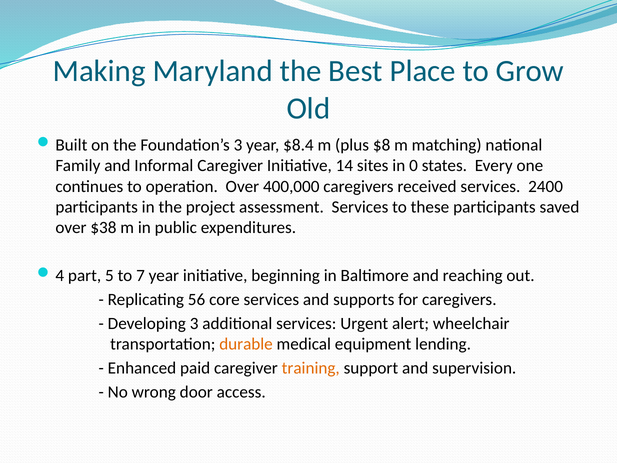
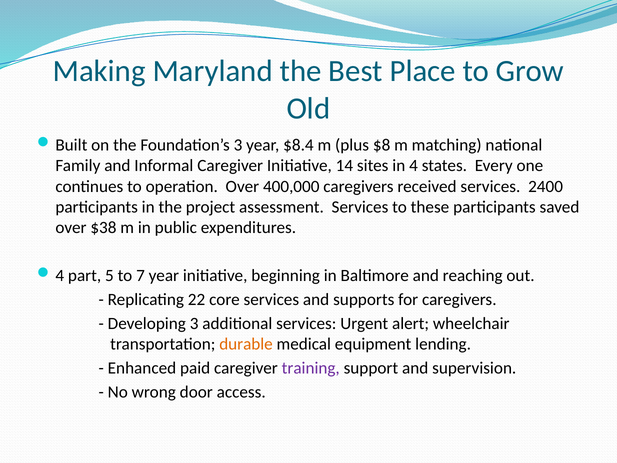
0: 0 -> 4 (413, 166)
56: 56 -> 22 (197, 299)
training colour: orange -> purple (311, 368)
